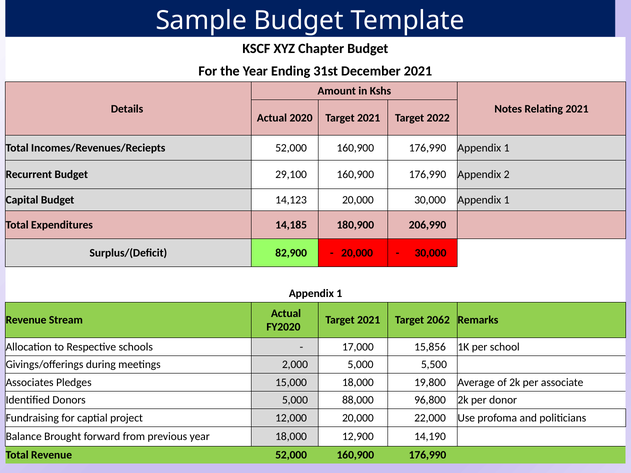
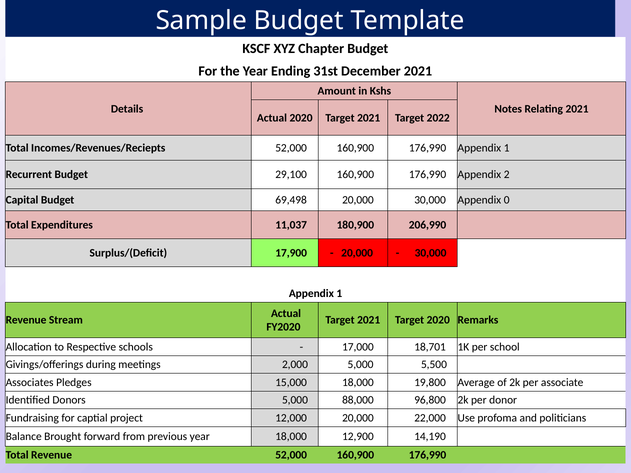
14,123: 14,123 -> 69,498 (291, 200)
20,000 30,000 Appendix 1: 1 -> 0 (507, 200)
14,185: 14,185 -> 11,037 (291, 225)
82,900: 82,900 -> 17,900 (291, 253)
Target 2062: 2062 -> 2020 (438, 320)
15,856: 15,856 -> 18,701 (430, 347)
